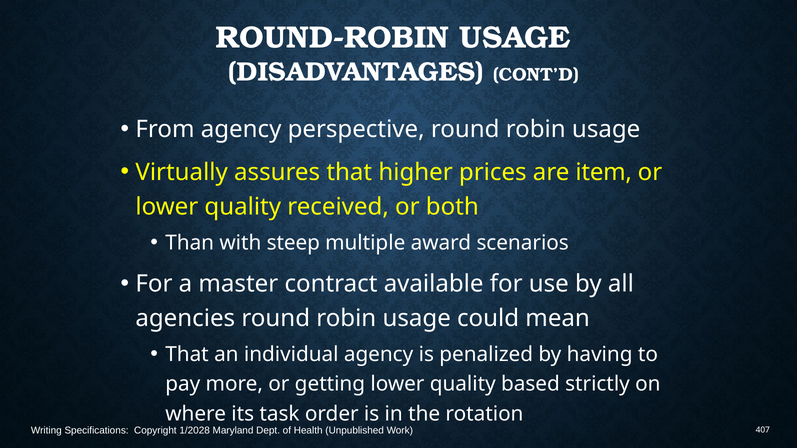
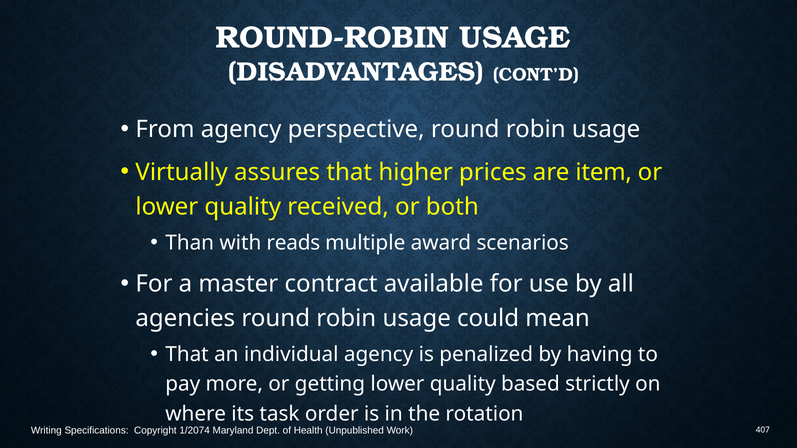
steep: steep -> reads (293, 243)
1/2028: 1/2028 -> 1/2074 (195, 431)
